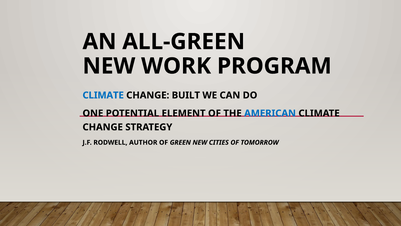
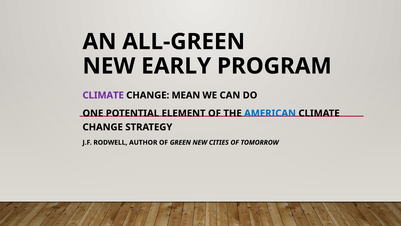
WORK: WORK -> EARLY (176, 66)
CLIMATE colour: blue -> purple (103, 95)
BUILT: BUILT -> MEAN (186, 95)
